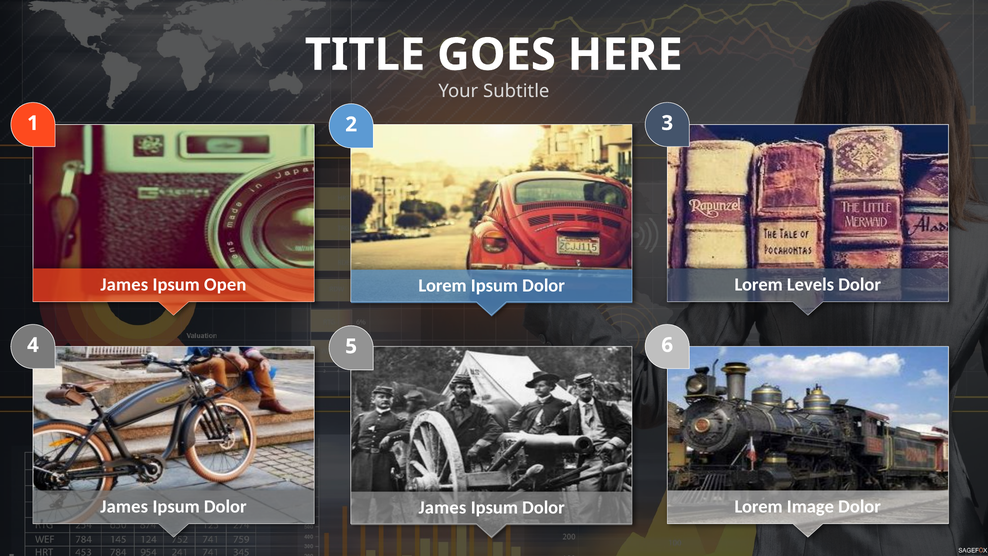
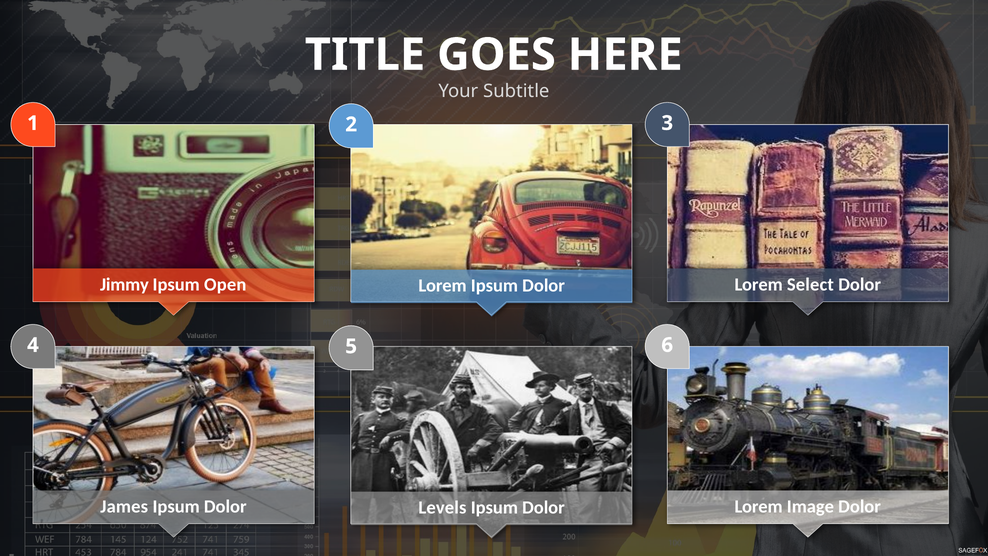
James: James -> Jimmy (124, 284)
Levels: Levels -> Select (810, 284)
James: James -> Levels (442, 508)
